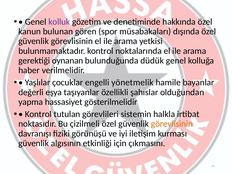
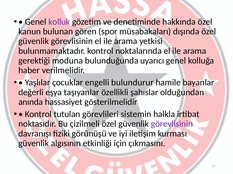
oynanan: oynanan -> moduna (67, 61)
düdük: düdük -> uyarıcı (152, 61)
yönetmelik: yönetmelik -> bulundurur (132, 83)
yapma: yapma -> anında (31, 102)
görevlisinin colour: orange -> purple (172, 124)
